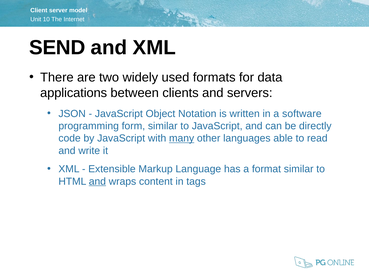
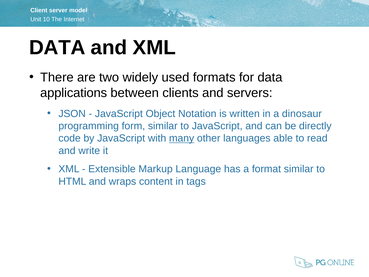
SEND: SEND -> DATA (57, 48)
software: software -> dinosaur (302, 114)
and underline: present -> none (97, 181)
